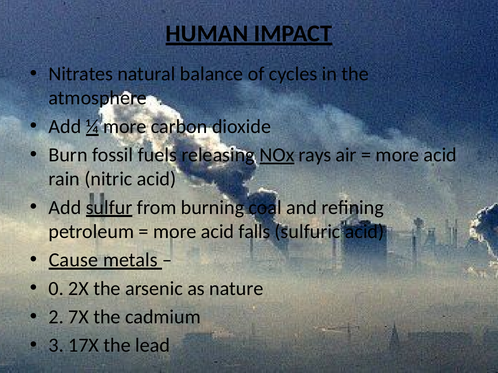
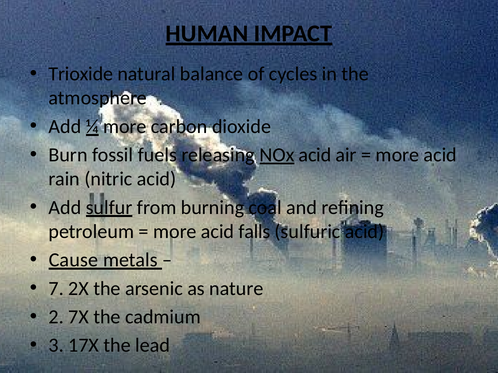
Nitrates: Nitrates -> Trioxide (81, 74)
NOx rays: rays -> acid (315, 155)
0: 0 -> 7 (56, 289)
